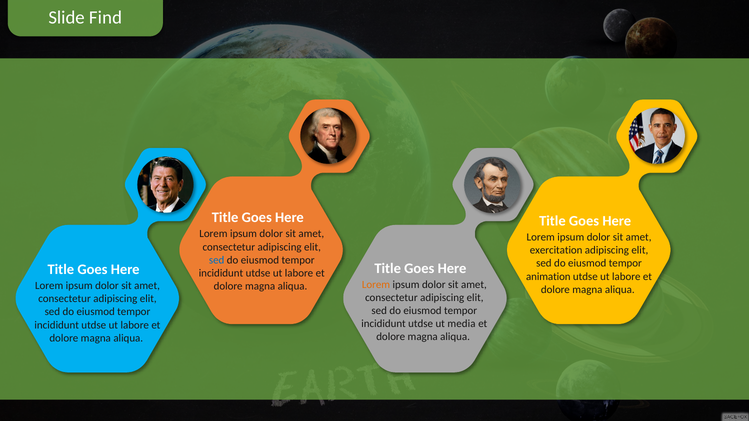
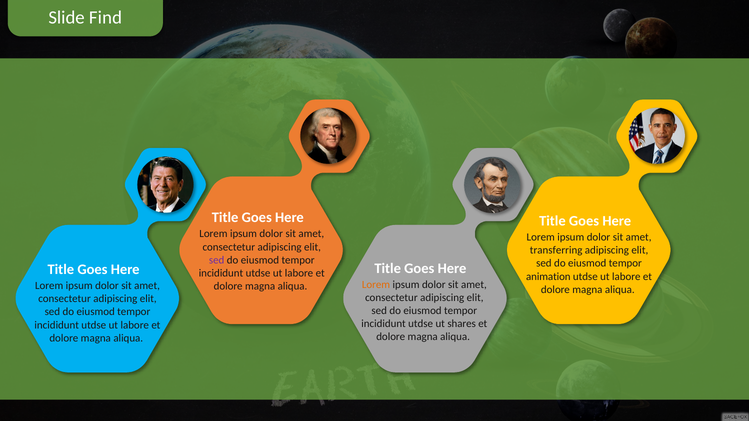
exercitation: exercitation -> transferring (556, 250)
sed colour: blue -> purple (217, 260)
media: media -> shares (462, 324)
